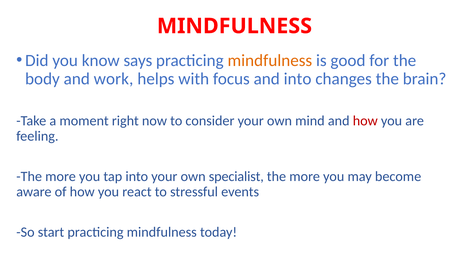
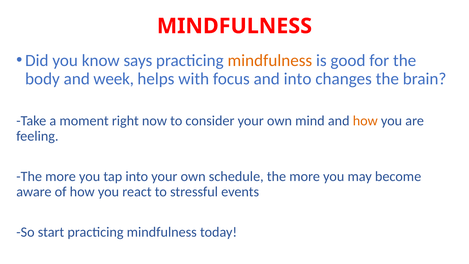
work: work -> week (114, 79)
how colour: red -> orange (365, 121)
specialist: specialist -> schedule (236, 176)
